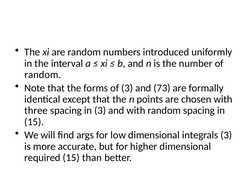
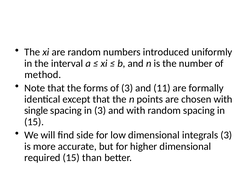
random: random -> method (43, 74)
73: 73 -> 11 (162, 88)
three: three -> single (36, 110)
args: args -> side (85, 135)
